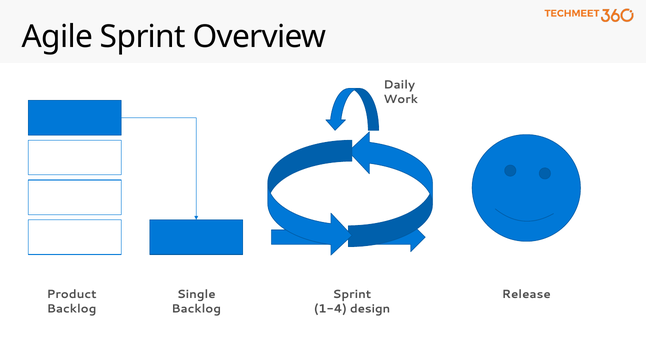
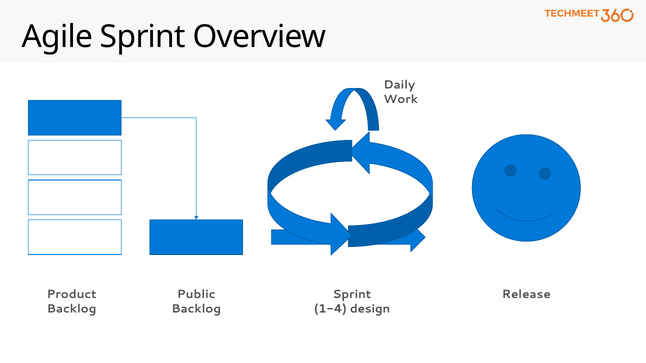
Single: Single -> Public (196, 295)
